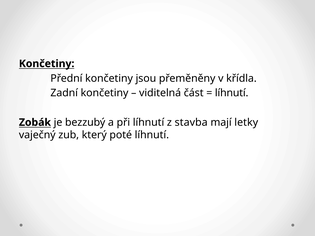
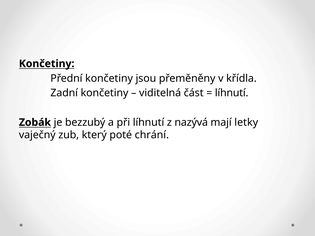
stavba: stavba -> nazývá (191, 123)
poté líhnutí: líhnutí -> chrání (152, 135)
